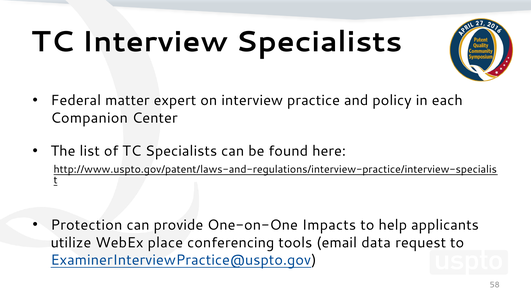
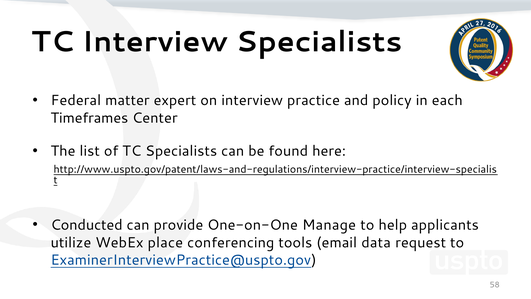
Companion: Companion -> Timeframes (89, 118)
Protection: Protection -> Conducted (87, 225)
Impacts: Impacts -> Manage (329, 225)
